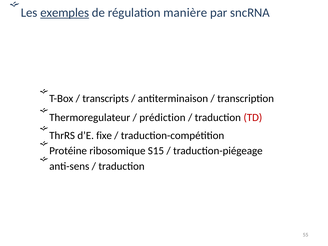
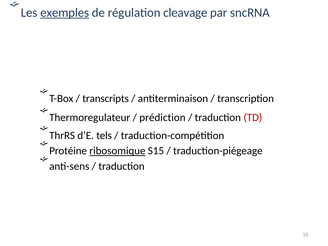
manière: manière -> cleavage (185, 13)
fixe: fixe -> tels (104, 136)
ribosomique underline: none -> present (117, 151)
